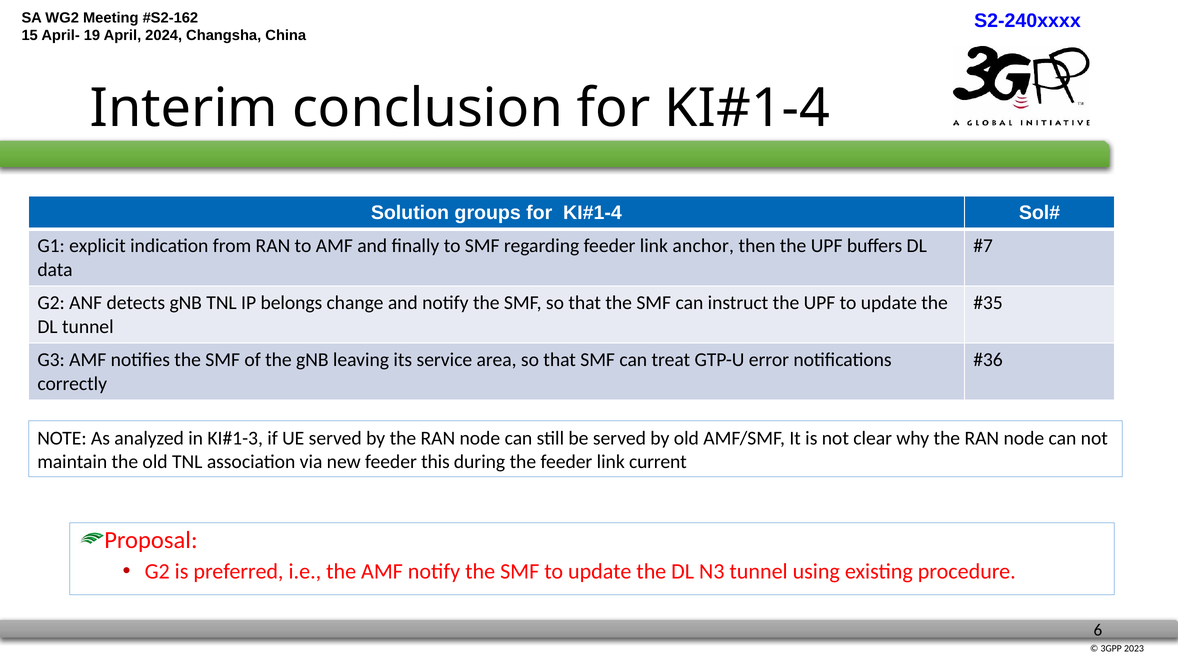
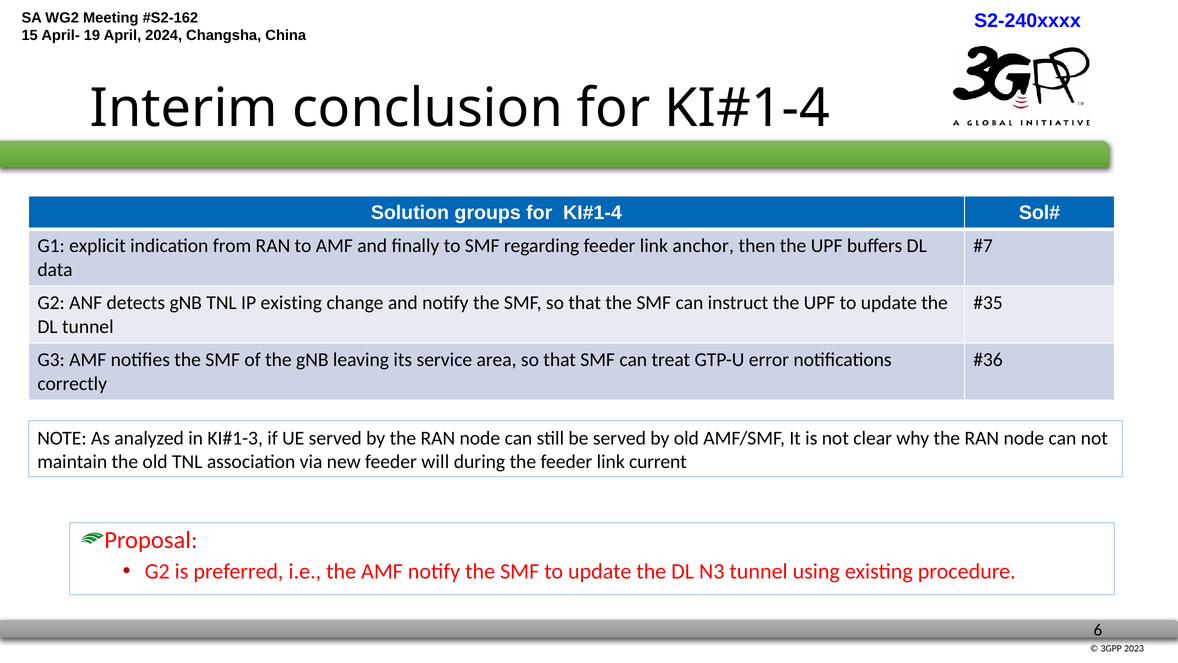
IP belongs: belongs -> existing (291, 303)
this: this -> will (435, 462)
